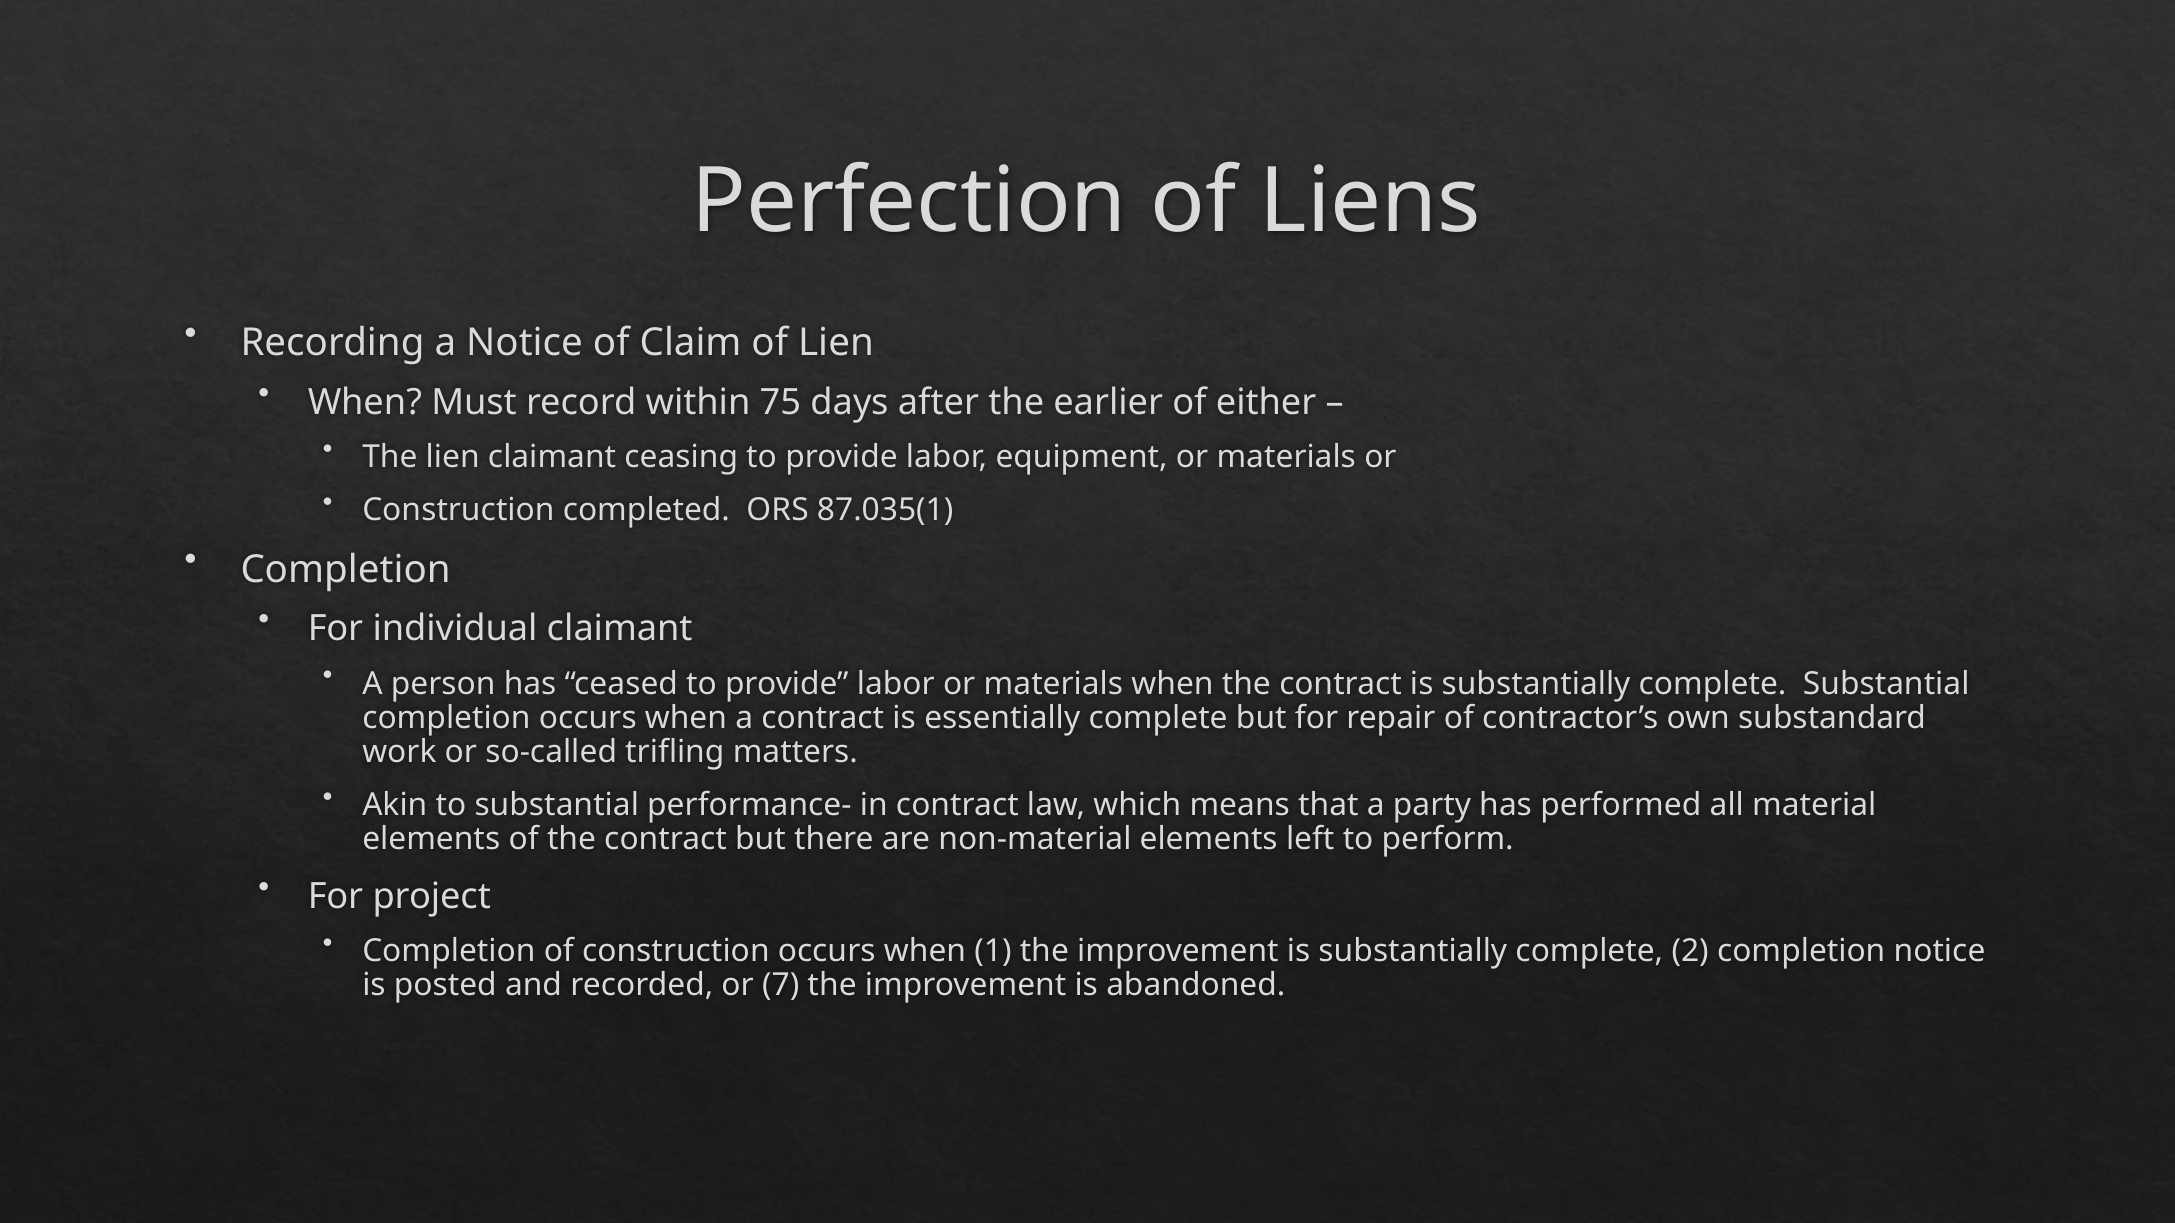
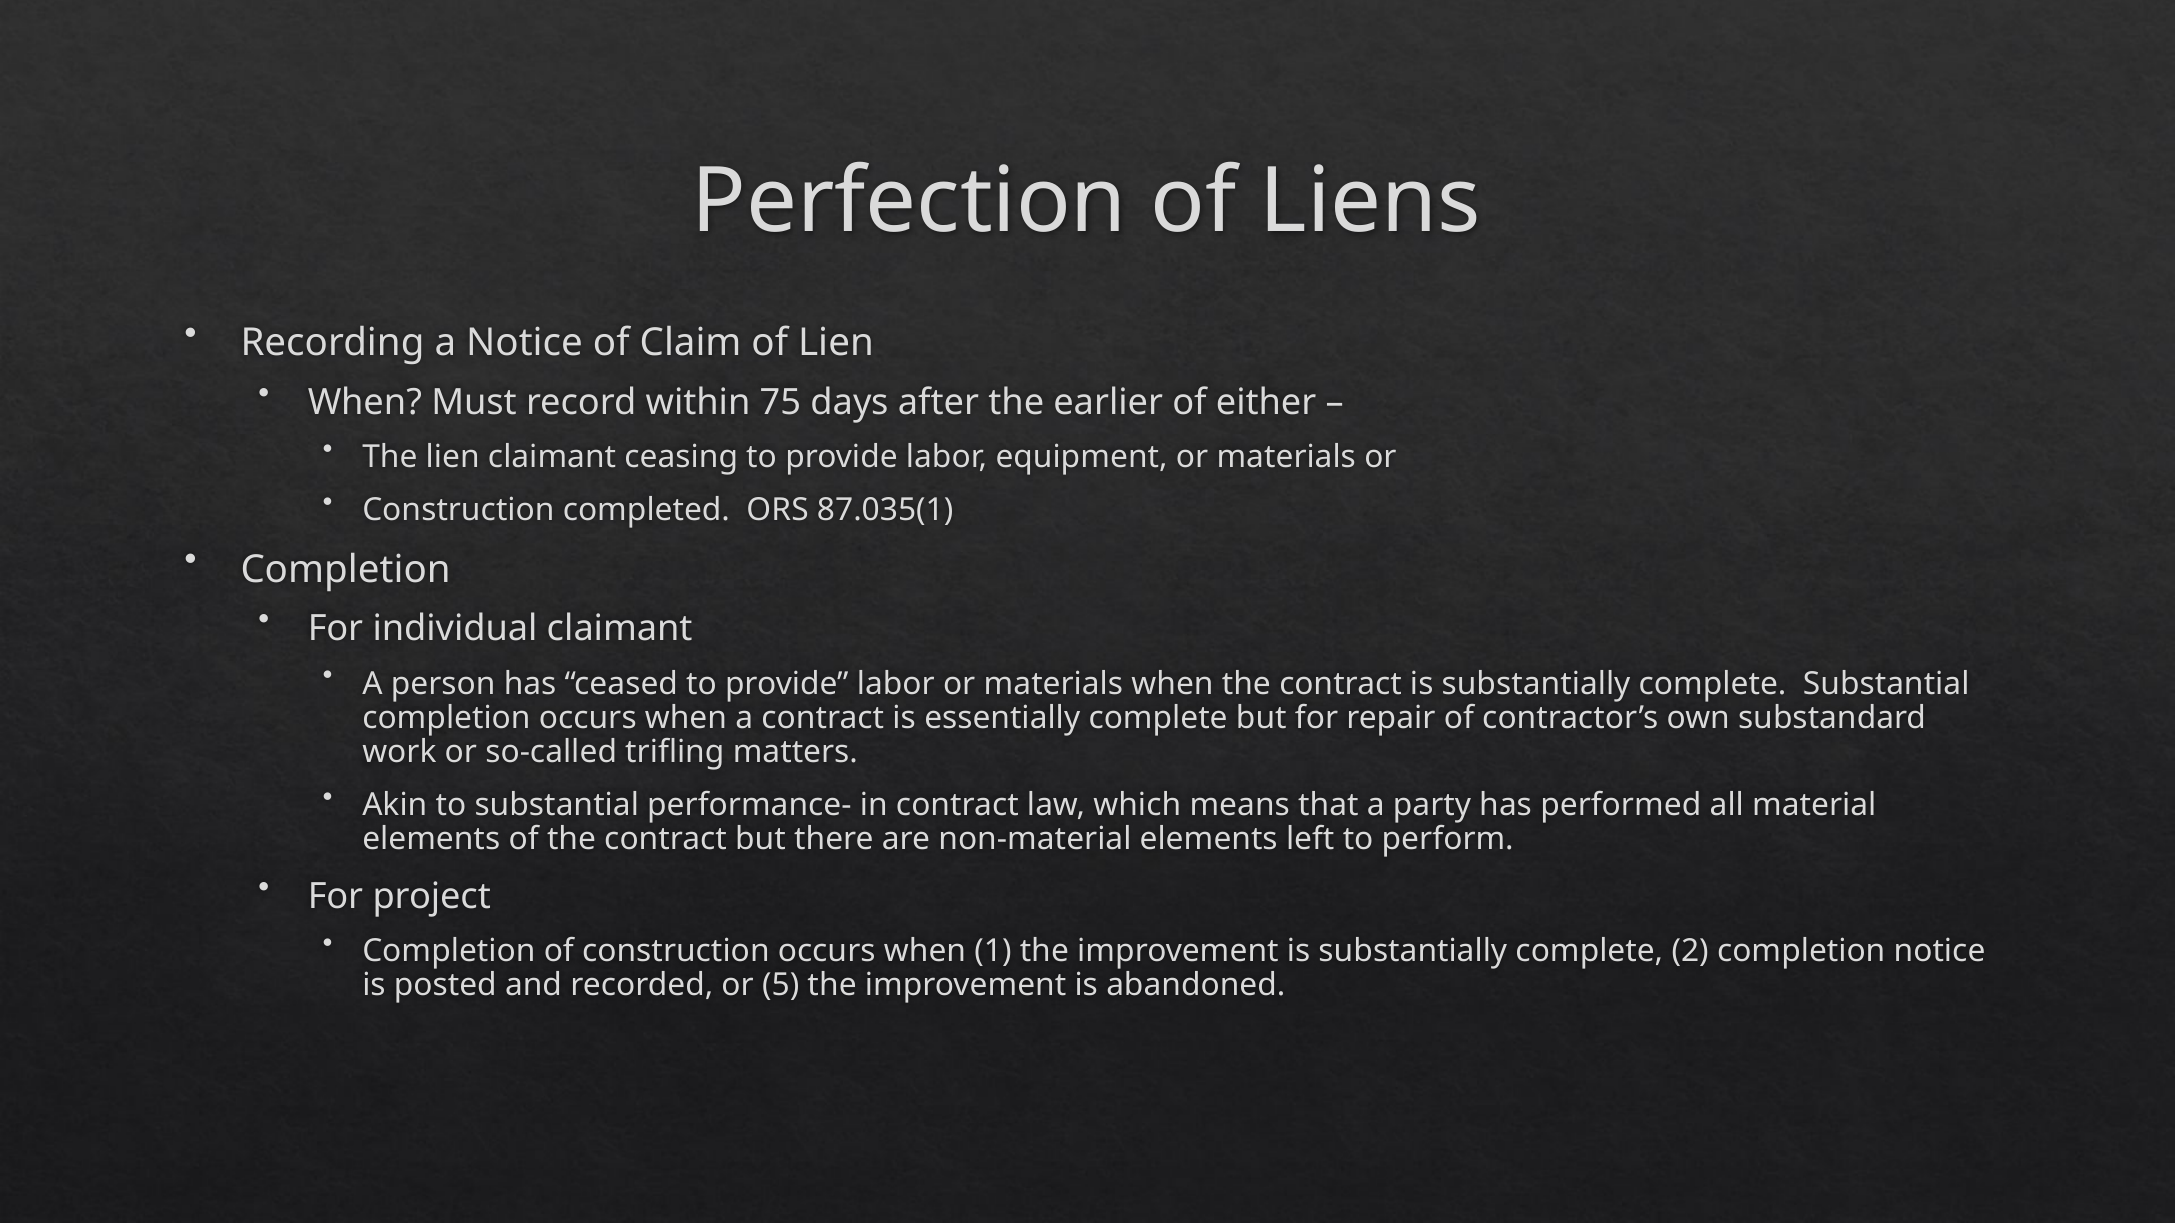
7: 7 -> 5 (781, 986)
